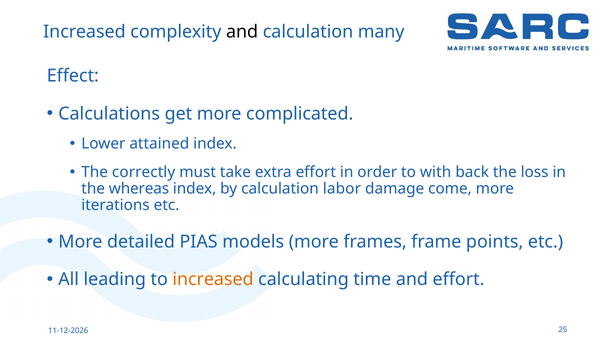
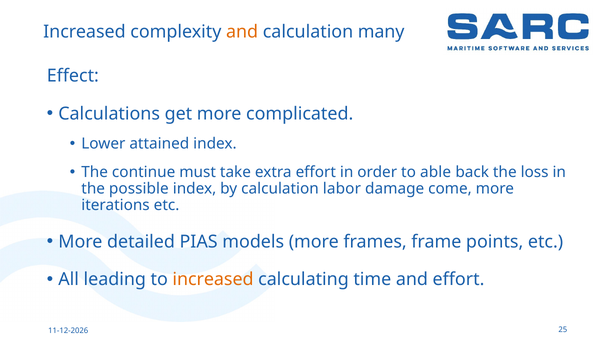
and colour: black -> orange (242, 32)
correctly: correctly -> continue (144, 172)
with: with -> able (436, 172)
whereas: whereas -> possible (139, 188)
